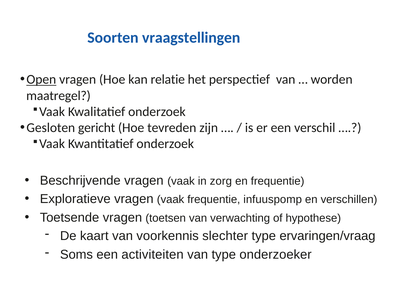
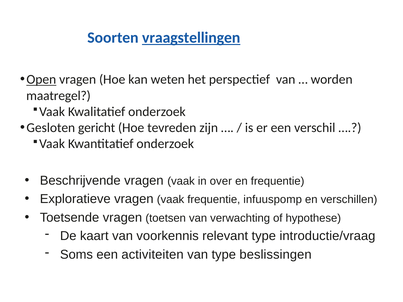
vraagstellingen underline: none -> present (191, 38)
relatie: relatie -> weten (168, 80)
zorg: zorg -> over (221, 181)
slechter: slechter -> relevant (225, 236)
ervaringen/vraag: ervaringen/vraag -> introductie/vraag (327, 236)
onderzoeker: onderzoeker -> beslissingen (276, 255)
